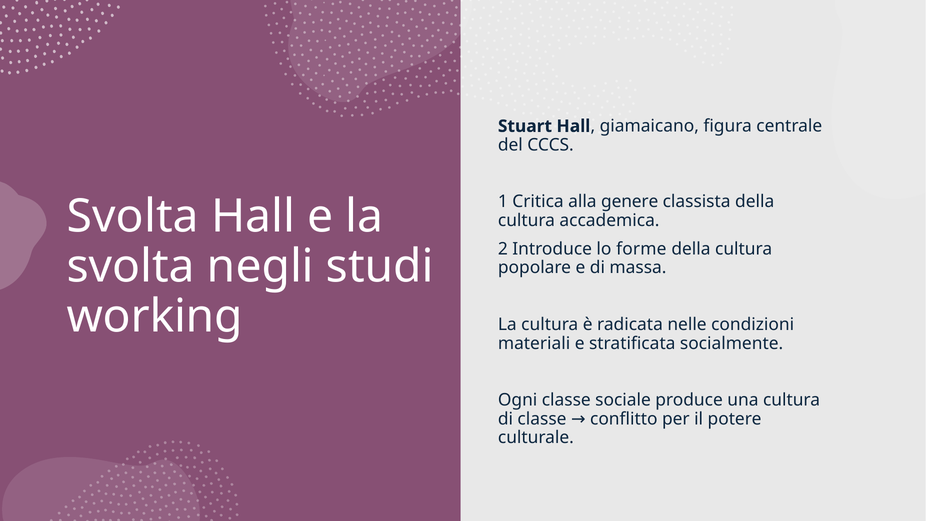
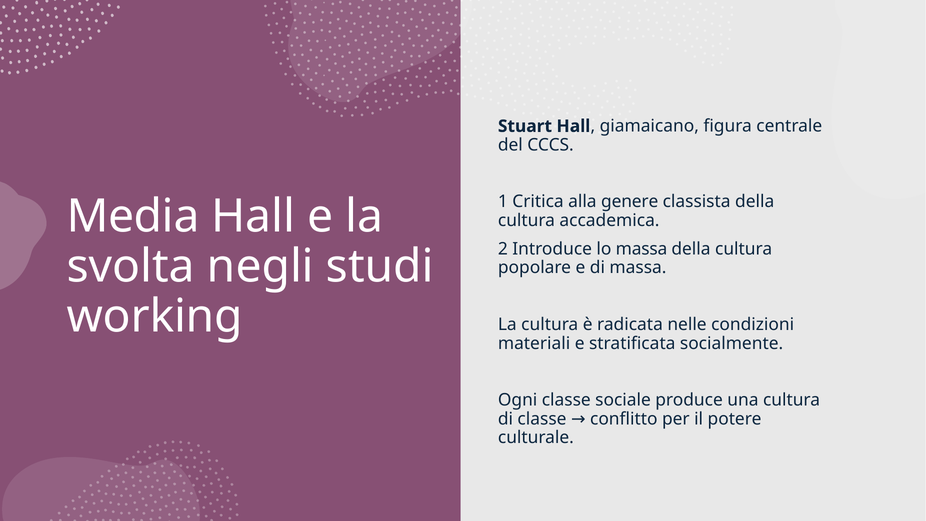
Svolta: Svolta -> Media (133, 216)
lo forme: forme -> massa (642, 249)
